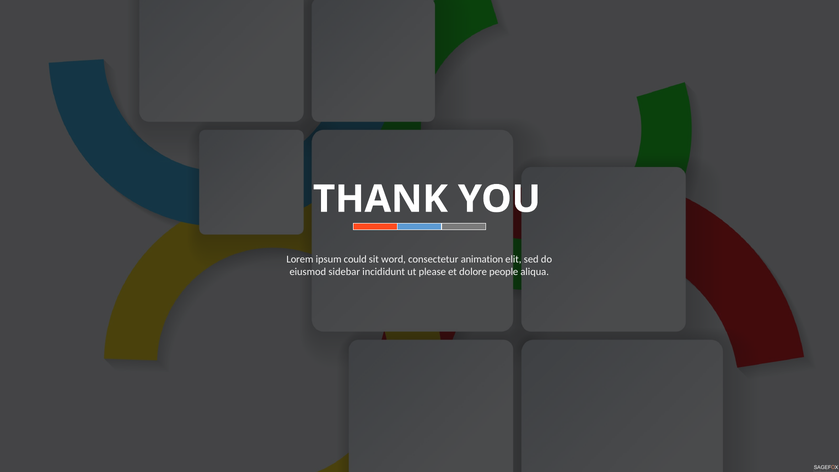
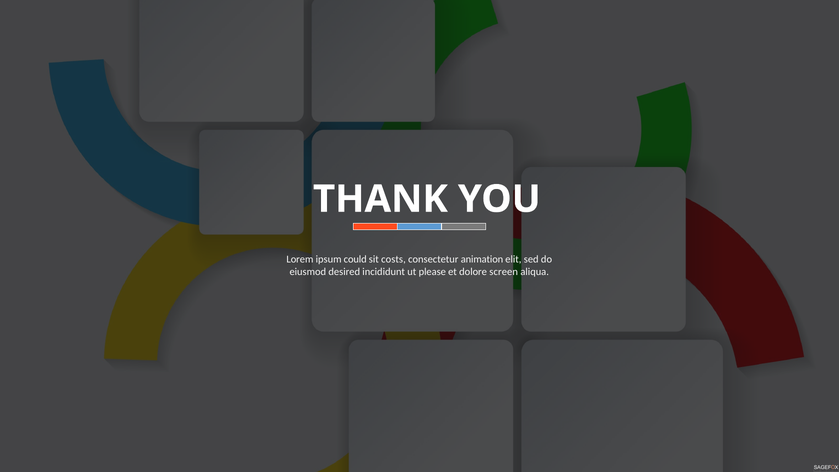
word: word -> costs (393, 259)
sidebar: sidebar -> desired (344, 272)
people: people -> screen (504, 272)
